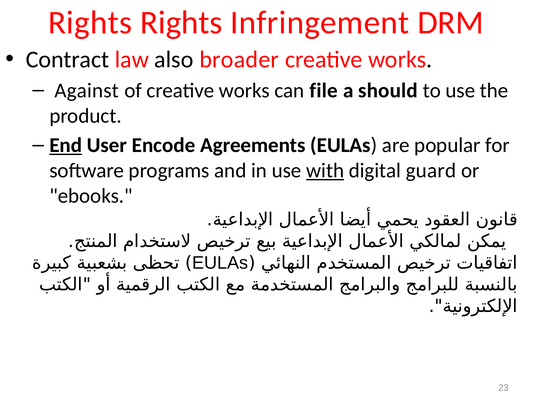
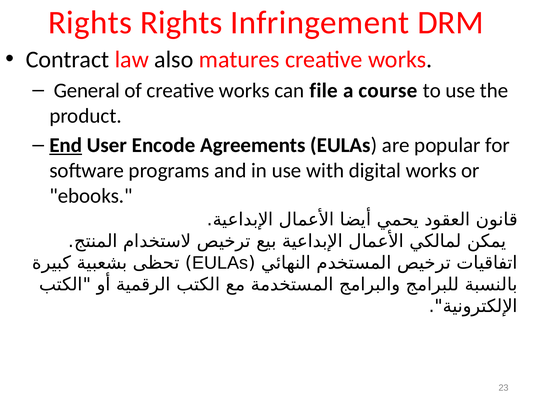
broader: broader -> matures (239, 59)
Against: Against -> General (87, 90)
should: should -> course (388, 90)
with underline: present -> none (325, 170)
digital guard: guard -> works (431, 170)
